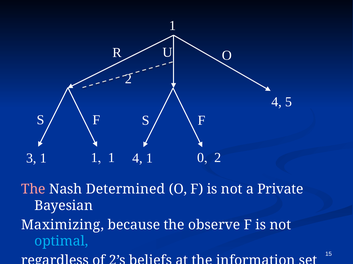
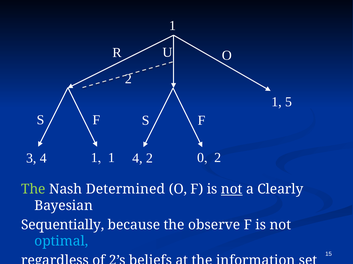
4: 4 -> 1 (277, 102)
3 1: 1 -> 4 (43, 159)
4 1: 1 -> 2 (149, 159)
The colour: pink -> light green (33, 190)
not underline: none -> present (232, 190)
Private: Private -> Clearly (280, 190)
Maximizing: Maximizing -> Sequentially (63, 225)
